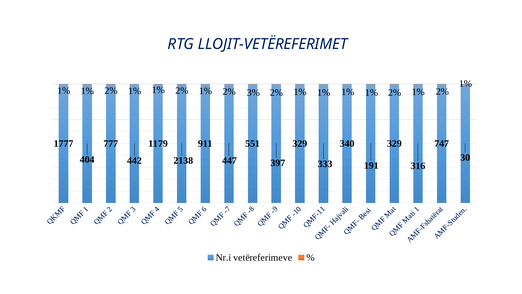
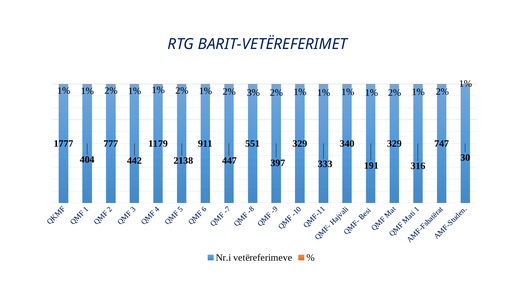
LLOJIT-VETËREFERIMET: LLOJIT-VETËREFERIMET -> BARIT-VETËREFERIMET (273, 44)
